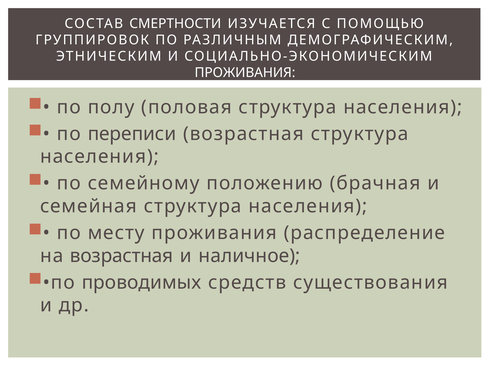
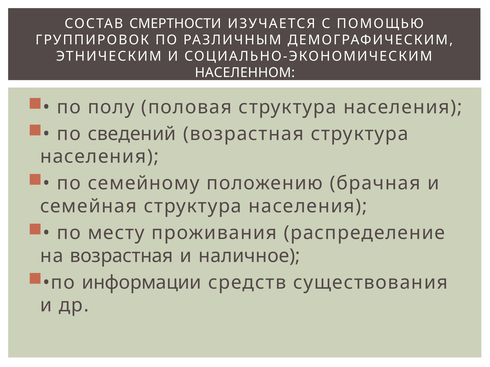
ПРОЖИВАНИЯ: ПРОЖИВАНИЯ -> НАСЕЛЕННОМ (245, 73)
переписи: переписи -> сведений (132, 134)
проводимых: проводимых -> информации (142, 283)
